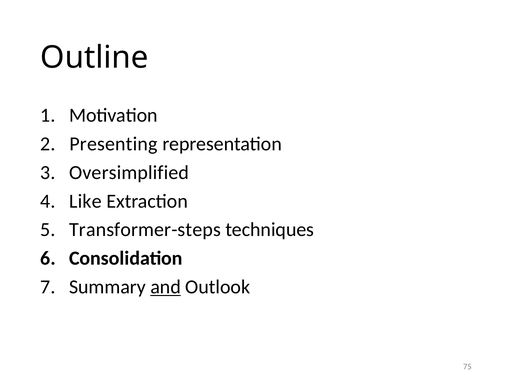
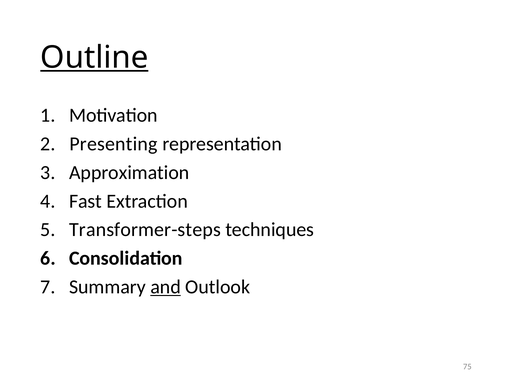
Outline underline: none -> present (94, 57)
Oversimplified: Oversimplified -> Approximation (129, 173)
Like: Like -> Fast (86, 201)
